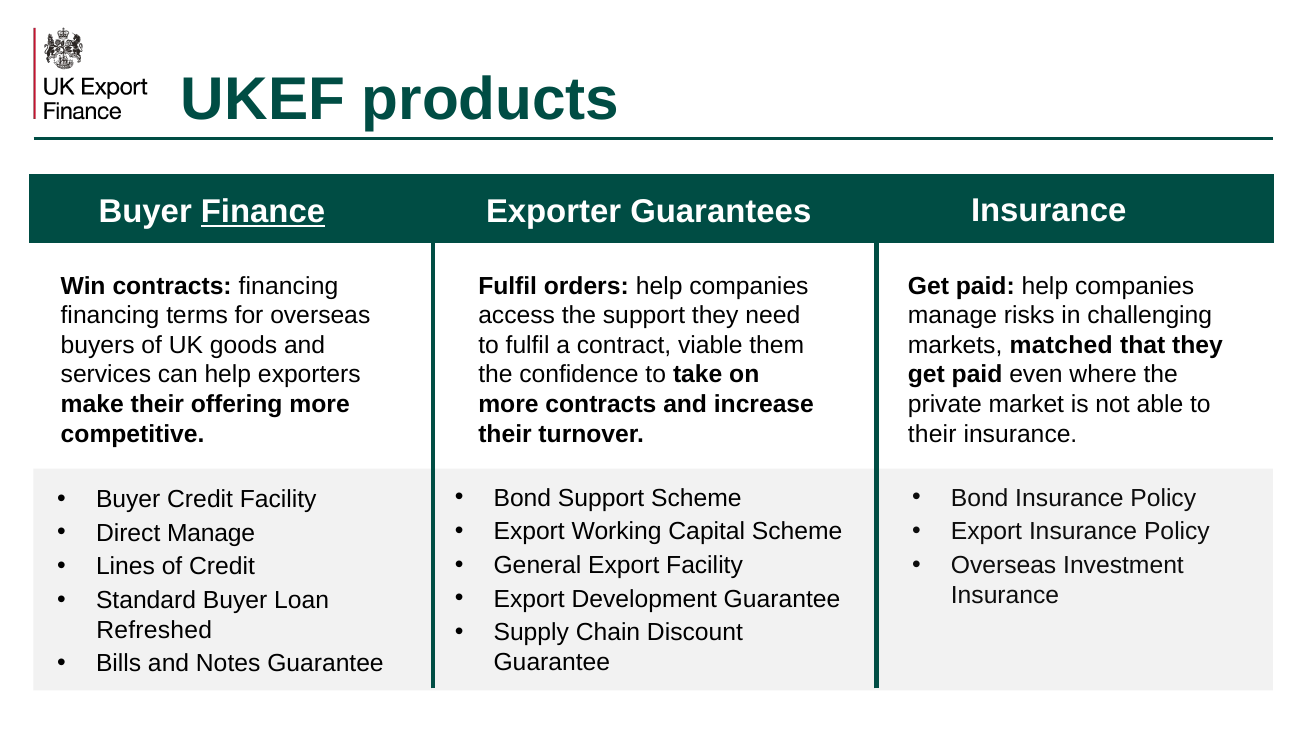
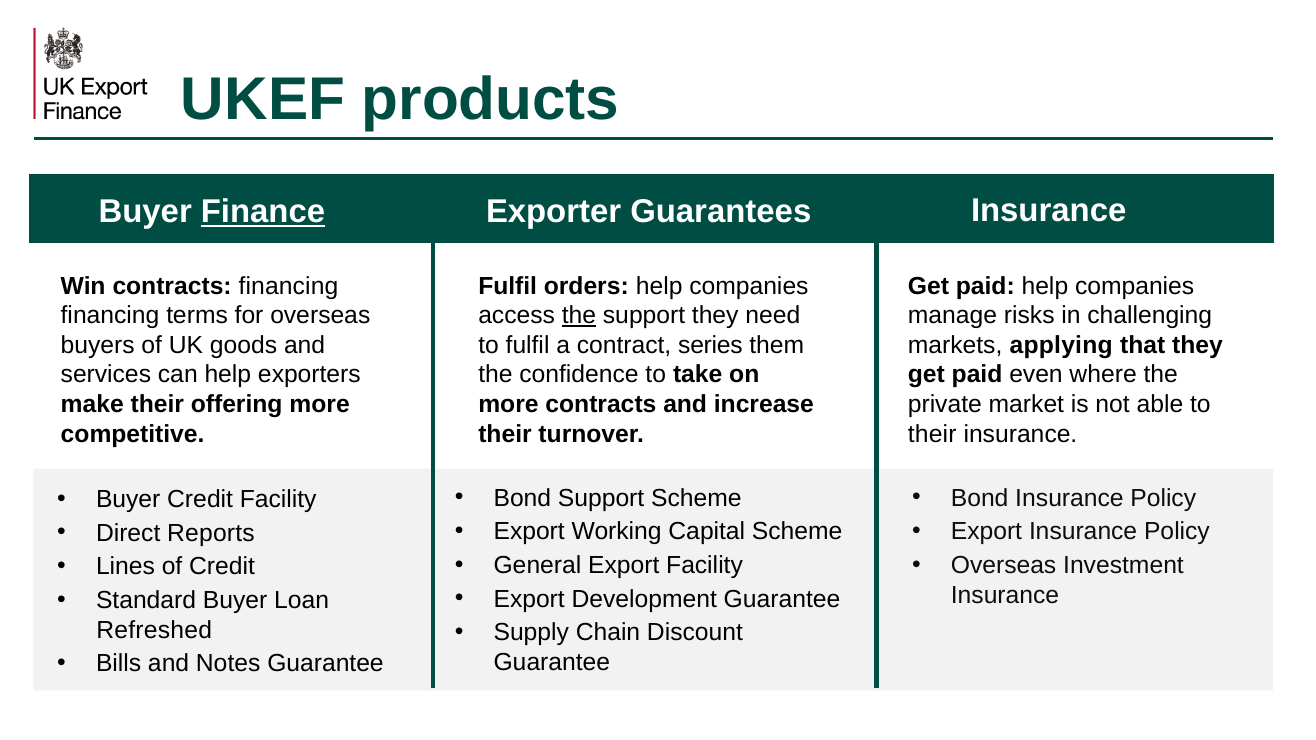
the underline: none -> present (579, 316)
viable: viable -> series (710, 345)
matched: matched -> applying (1061, 345)
Direct Manage: Manage -> Reports (211, 533)
